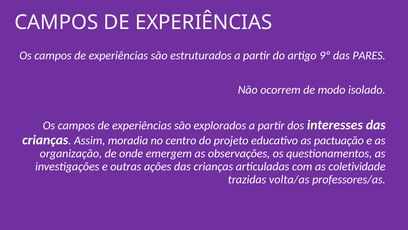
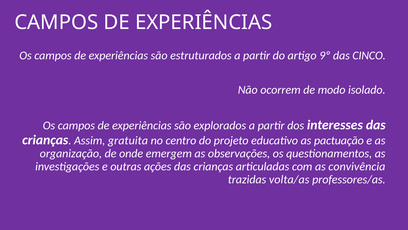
PARES: PARES -> CINCO (369, 56)
moradia: moradia -> gratuita (128, 140)
coletividade: coletividade -> convivência (357, 166)
